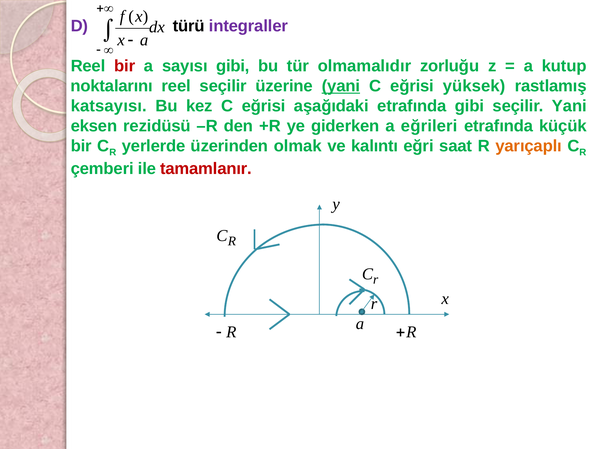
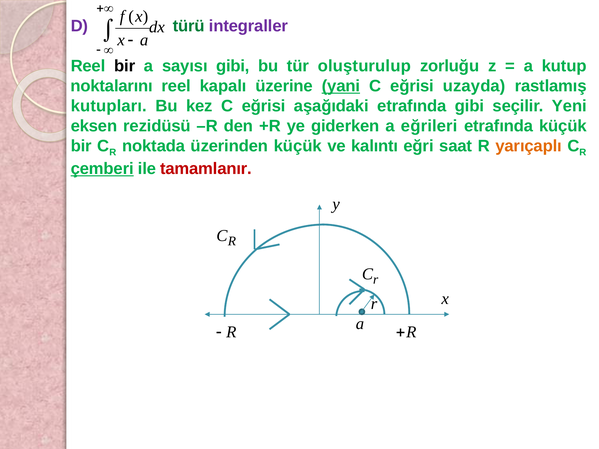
türü colour: black -> green (189, 26)
bir colour: red -> black (125, 66)
olmamalıdır: olmamalıdır -> oluşturulup (364, 66)
reel seçilir: seçilir -> kapalı (223, 86)
yüksek: yüksek -> uzayda (474, 86)
katsayısı: katsayısı -> kutupları (109, 106)
seçilir Yani: Yani -> Yeni (569, 106)
yerlerde: yerlerde -> noktada (154, 146)
üzerinden olmak: olmak -> küçük (298, 146)
çemberi underline: none -> present (102, 169)
